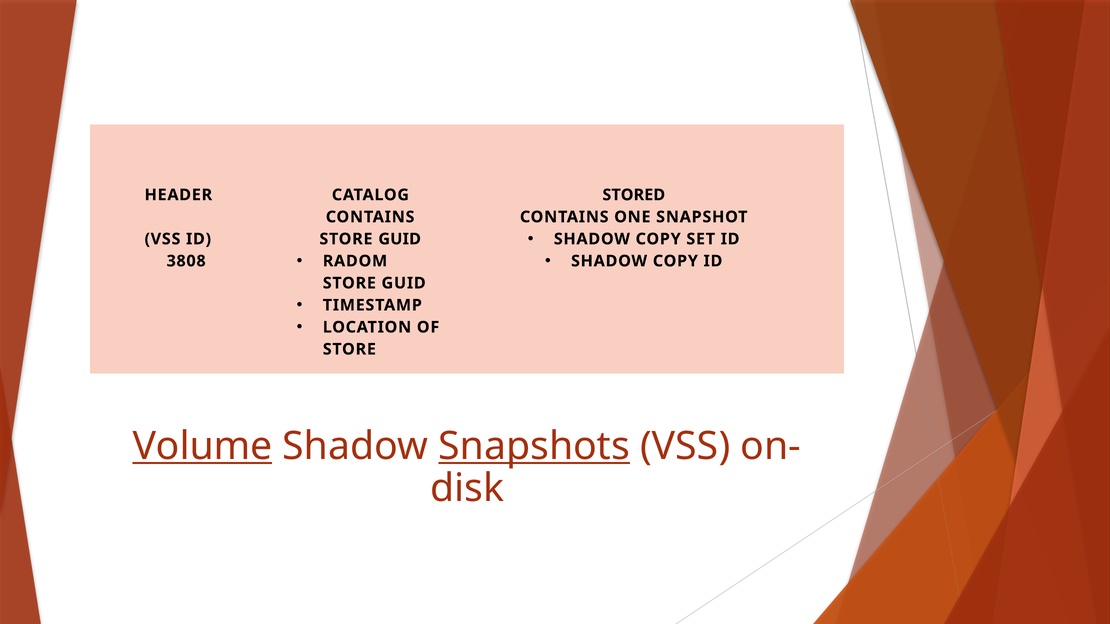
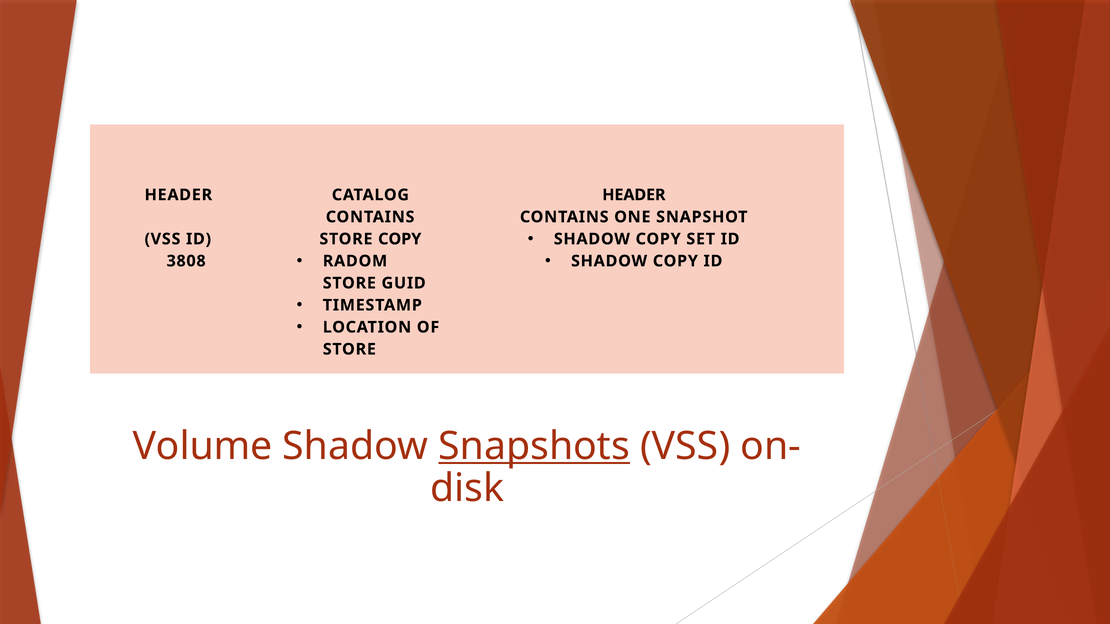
STORED: STORED -> HEADER (634, 195)
GUID: GUID -> COPY (400, 239)
Volume underline: present -> none (202, 446)
